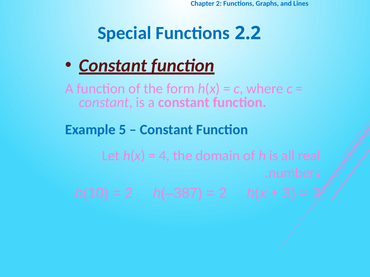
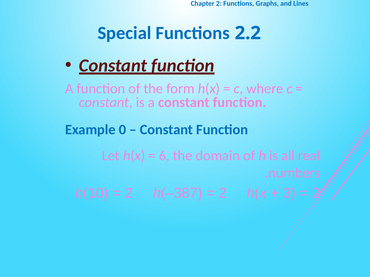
5: 5 -> 0 (123, 130)
4: 4 -> 6 (164, 156)
